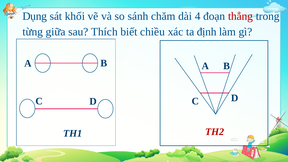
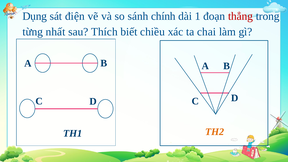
khối: khối -> điện (75, 16)
chăm: chăm -> chính (163, 16)
4: 4 -> 1 (198, 16)
giữa: giữa -> nhất (56, 32)
định: định -> chai (207, 32)
TH2 colour: red -> orange (215, 132)
